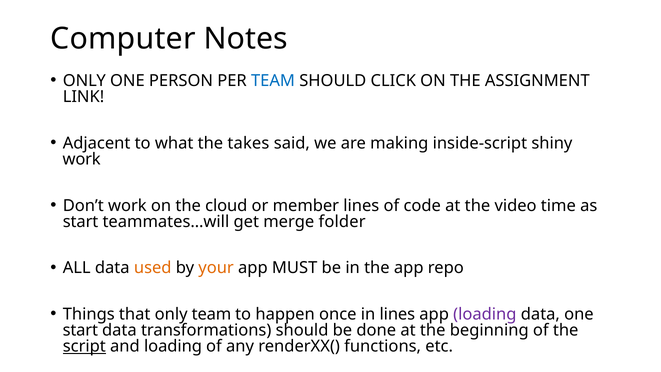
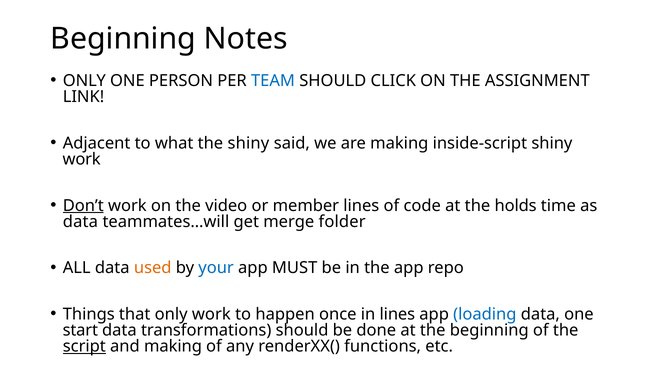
Computer: Computer -> Beginning (123, 39)
the takes: takes -> shiny (248, 143)
Don’t underline: none -> present (83, 205)
cloud: cloud -> video (226, 205)
video: video -> holds (516, 205)
start: start -> data (80, 222)
your colour: orange -> blue (216, 268)
only team: team -> work (211, 314)
loading colour: purple -> blue (485, 314)
and loading: loading -> making (173, 346)
